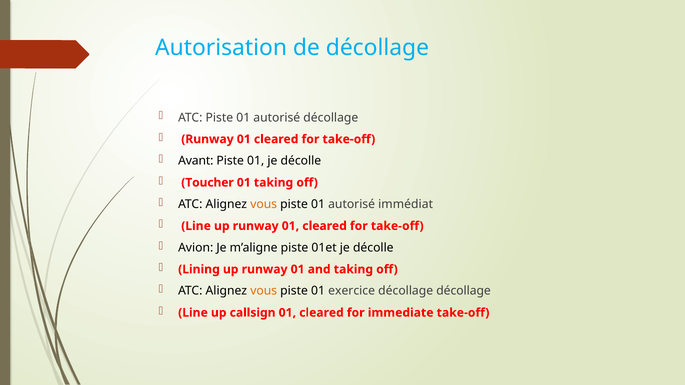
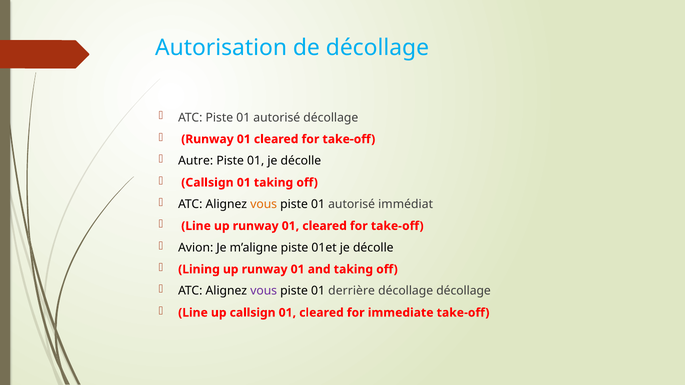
Avant: Avant -> Autre (196, 161)
Toucher: Toucher -> Callsign (207, 183)
vous colour: orange -> purple (264, 291)
exercice: exercice -> derrière (352, 291)
